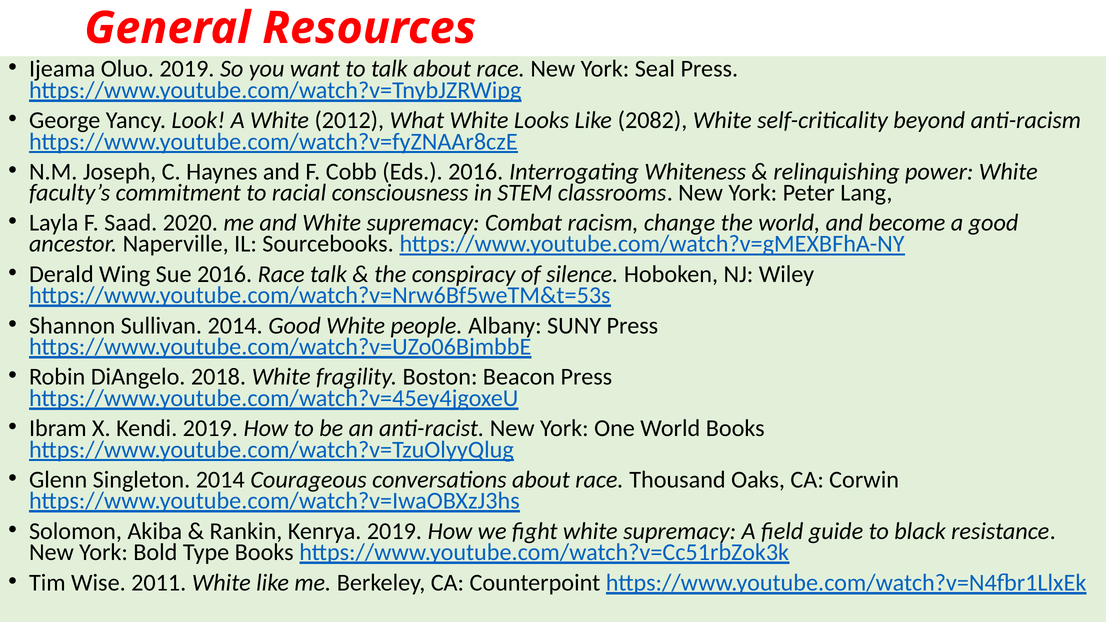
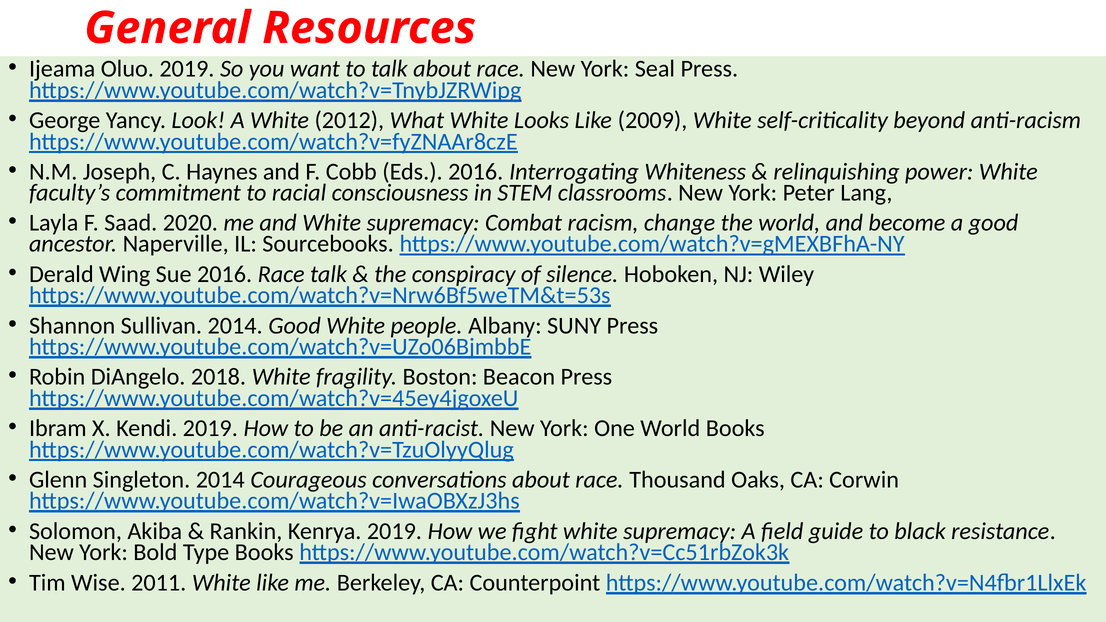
2082: 2082 -> 2009 (652, 120)
